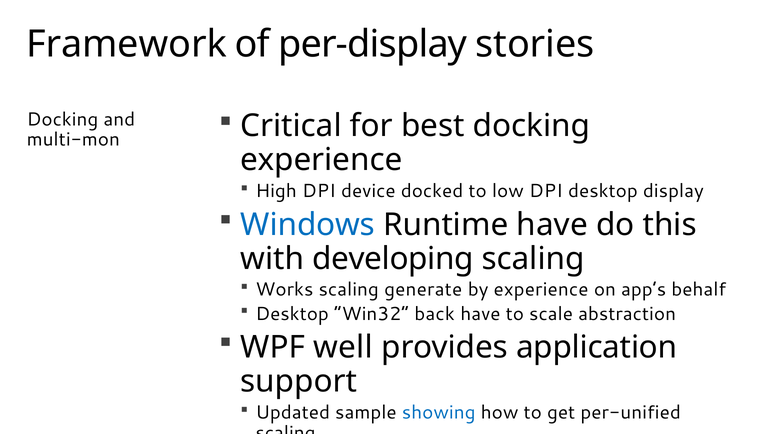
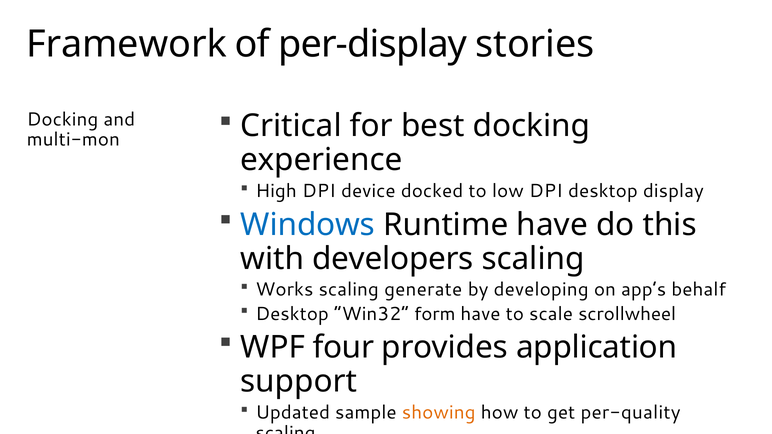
developing: developing -> developers (393, 259)
by experience: experience -> developing (541, 290)
back: back -> form (435, 314)
abstraction: abstraction -> scrollwheel (627, 314)
well: well -> four (343, 348)
showing colour: blue -> orange (439, 413)
per-unified: per-unified -> per-quality (631, 413)
